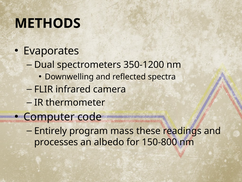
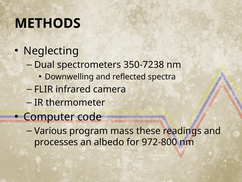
Evaporates: Evaporates -> Neglecting (51, 51)
350-1200: 350-1200 -> 350-7238 (144, 65)
Entirely: Entirely -> Various (51, 131)
150-800: 150-800 -> 972-800 (159, 142)
